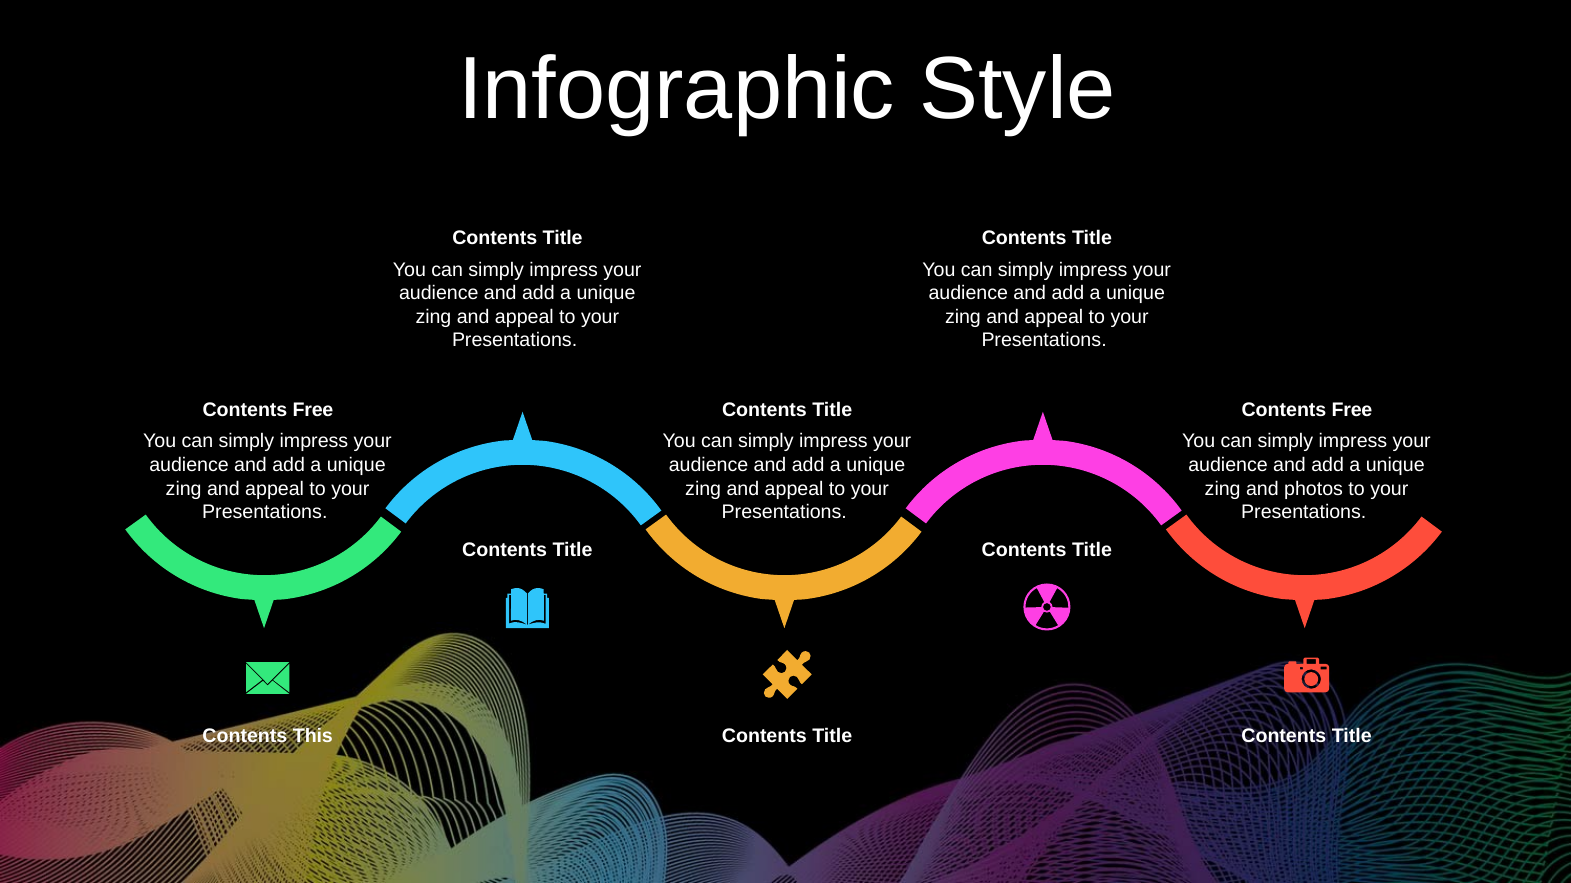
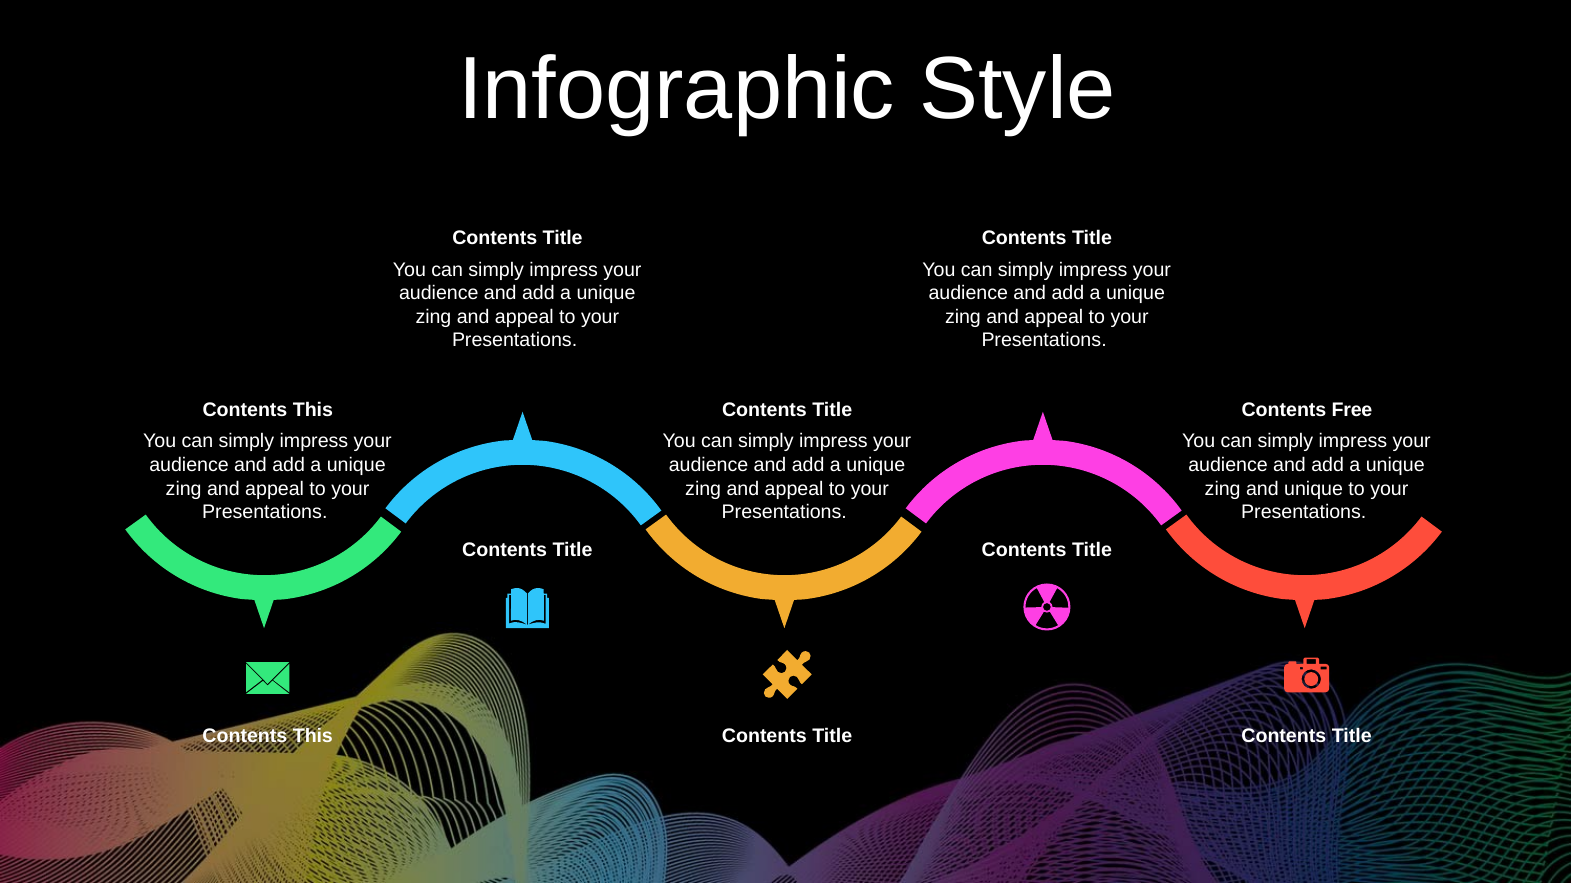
Free: Free -> This (313, 410)
and photos: photos -> unique (1314, 489)
